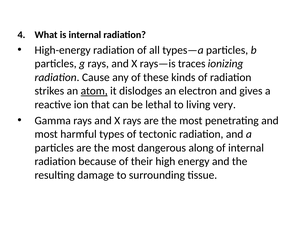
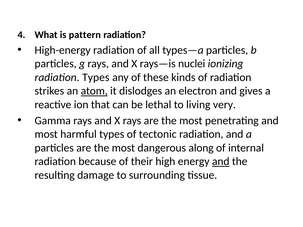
is internal: internal -> pattern (85, 35)
traces: traces -> nuclei (192, 64)
radiation Cause: Cause -> Types (96, 77)
and underline: none -> present (221, 162)
